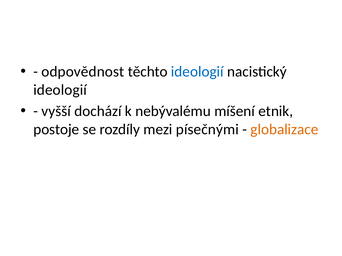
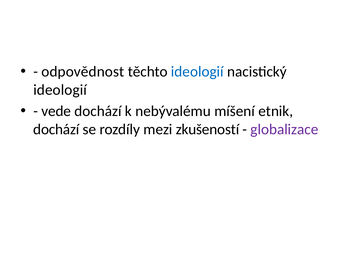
vyšší: vyšší -> vede (56, 111)
postoje: postoje -> dochází (56, 130)
písečnými: písečnými -> zkušeností (208, 130)
globalizace colour: orange -> purple (284, 130)
